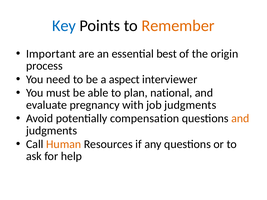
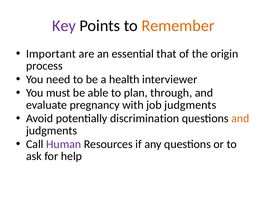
Key colour: blue -> purple (64, 26)
best: best -> that (167, 54)
aspect: aspect -> health (124, 79)
national: national -> through (171, 93)
compensation: compensation -> discrimination (145, 119)
Human colour: orange -> purple (64, 144)
